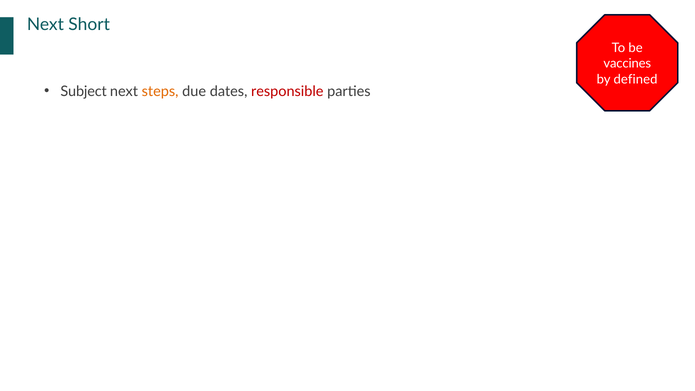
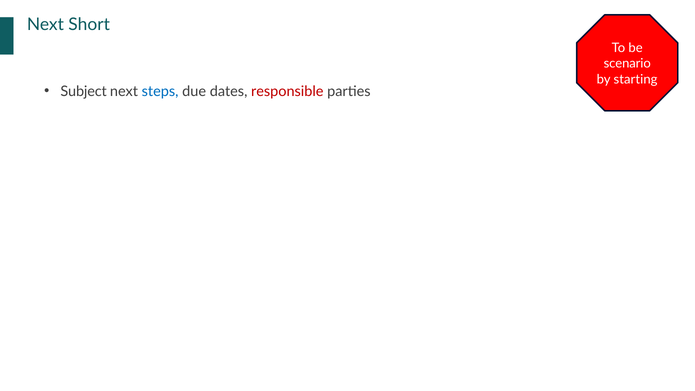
vaccines: vaccines -> scenario (627, 64)
defined: defined -> starting (636, 79)
steps colour: orange -> blue (160, 91)
